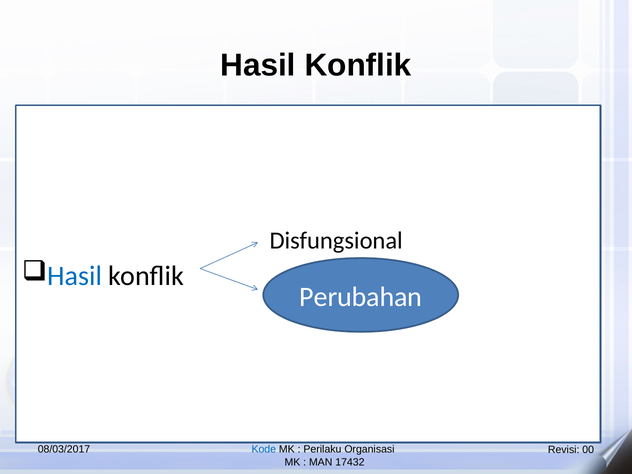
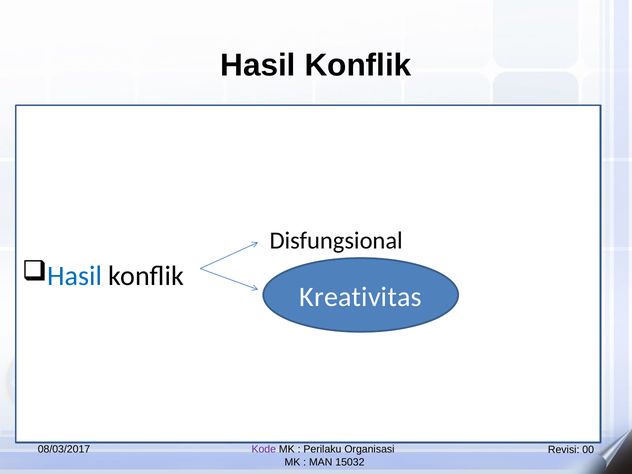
Perubahan: Perubahan -> Kreativitas (361, 297)
Kode colour: blue -> purple (264, 450)
17432: 17432 -> 15032 (350, 462)
